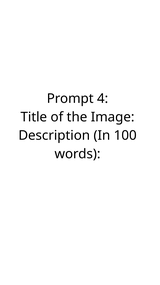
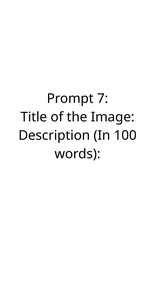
4: 4 -> 7 (103, 98)
